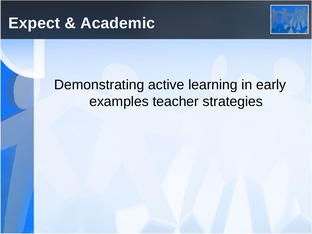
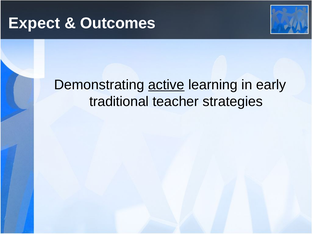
Academic: Academic -> Outcomes (118, 23)
active underline: none -> present (166, 85)
examples: examples -> traditional (119, 102)
